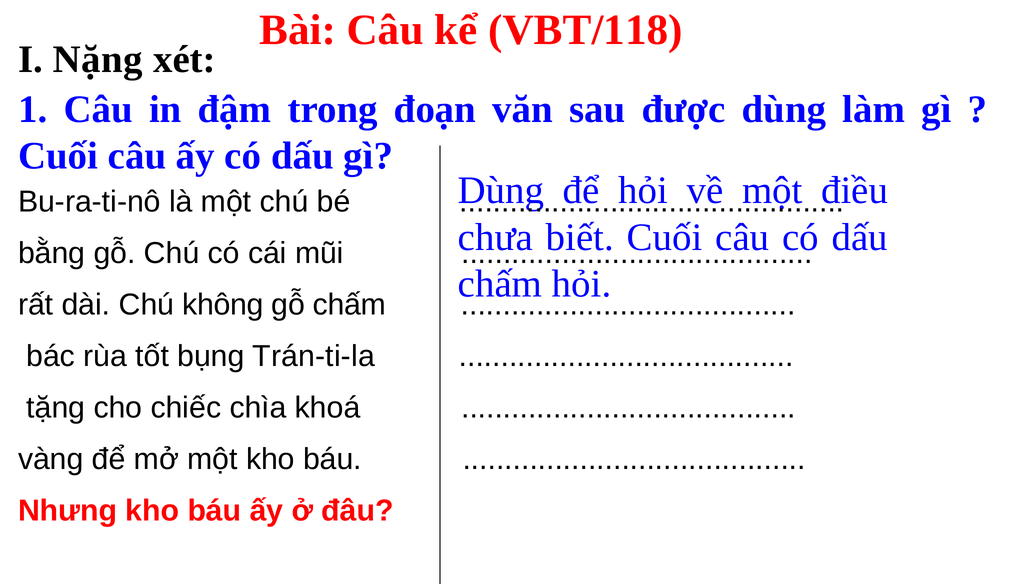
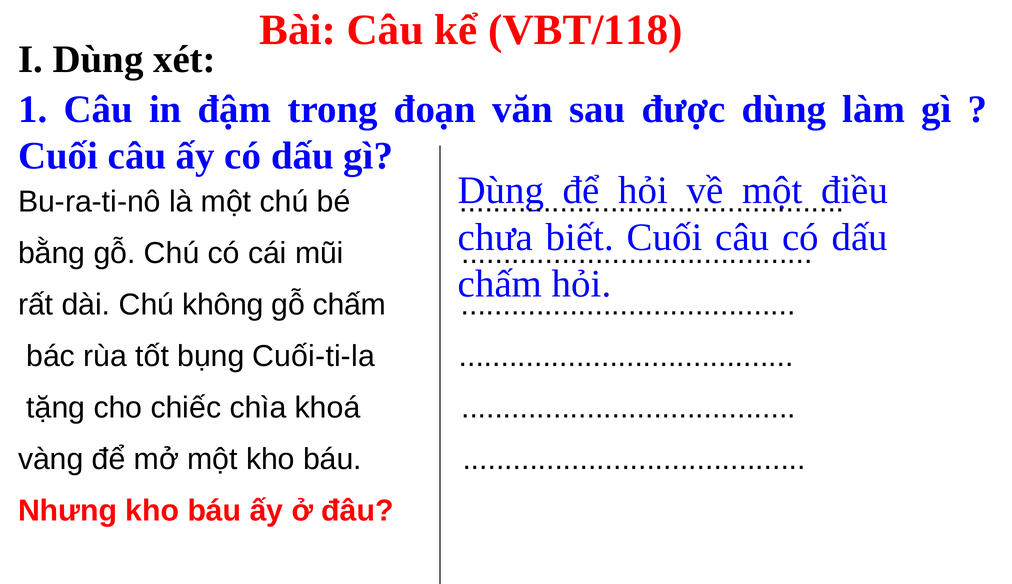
I Nặng: Nặng -> Dùng (98, 59)
Trán-ti-la: Trán-ti-la -> Cuối-ti-la (314, 356)
